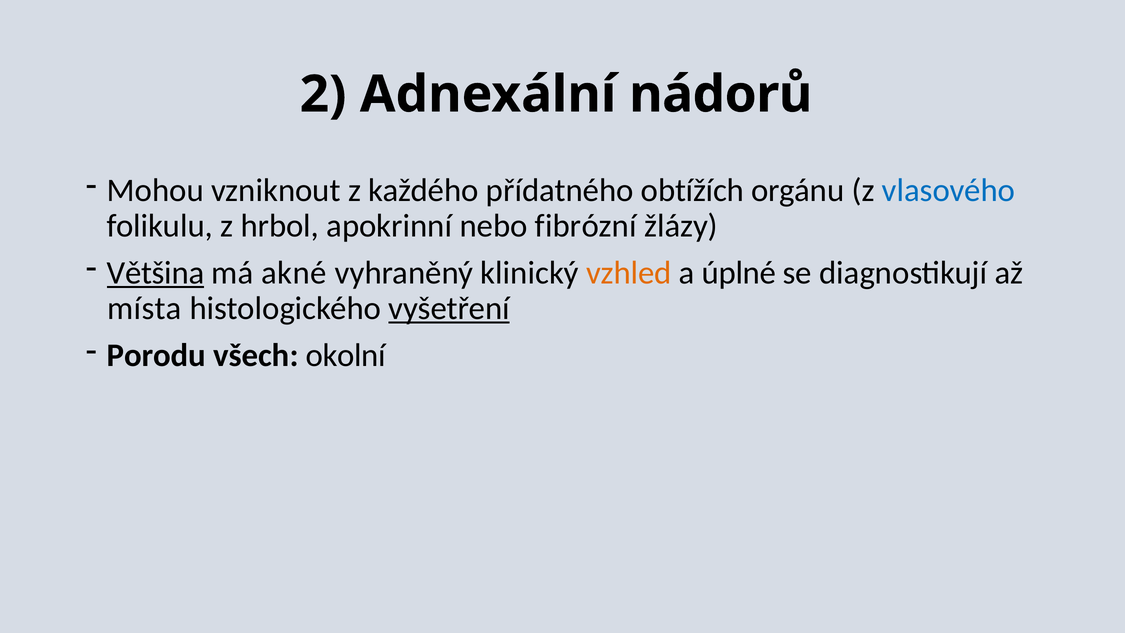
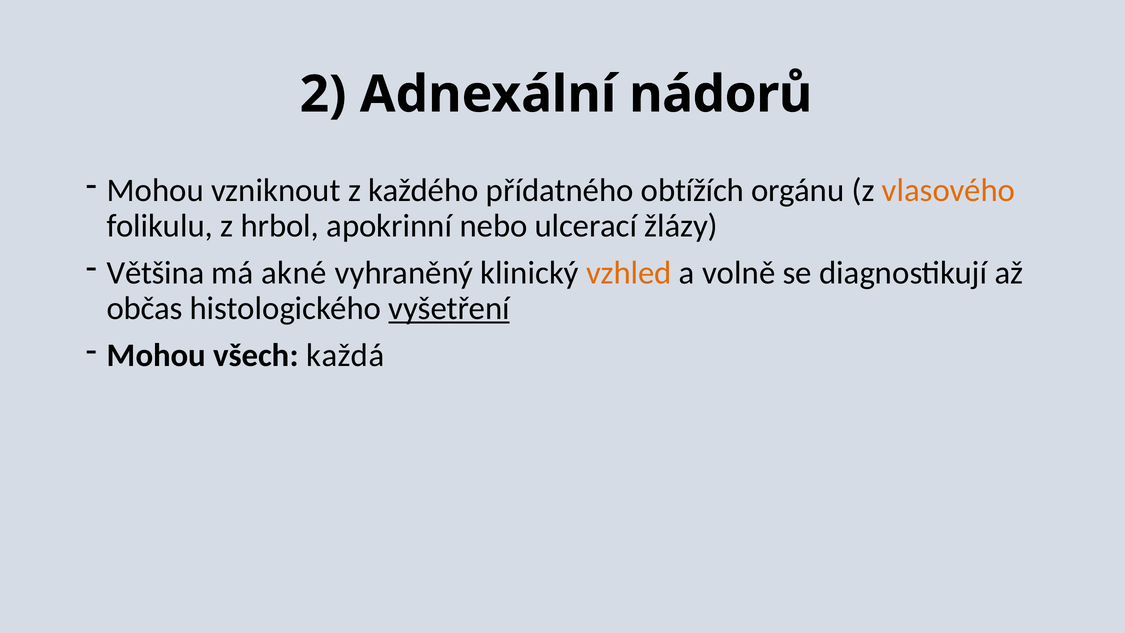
vlasového colour: blue -> orange (949, 190)
fibrózní: fibrózní -> ulcerací (586, 226)
Většina underline: present -> none (156, 273)
úplné: úplné -> volně (739, 273)
místa: místa -> občas (145, 308)
Porodu: Porodu -> Mohou (156, 355)
okolní: okolní -> každá (345, 355)
